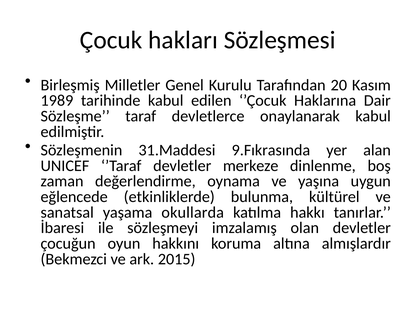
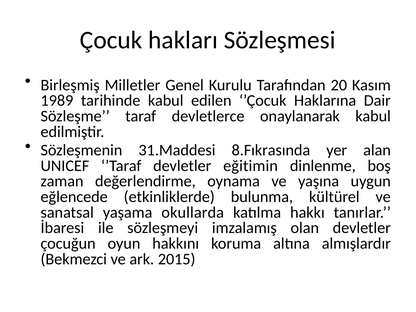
9.Fıkrasında: 9.Fıkrasında -> 8.Fıkrasında (271, 150)
merkeze: merkeze -> eğitimin (251, 166)
